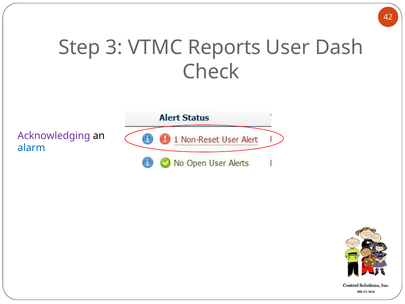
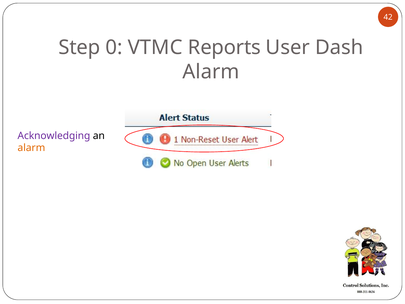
3: 3 -> 0 (114, 47)
Check: Check -> Alarm (211, 72)
alarm colour: blue -> orange (31, 148)
